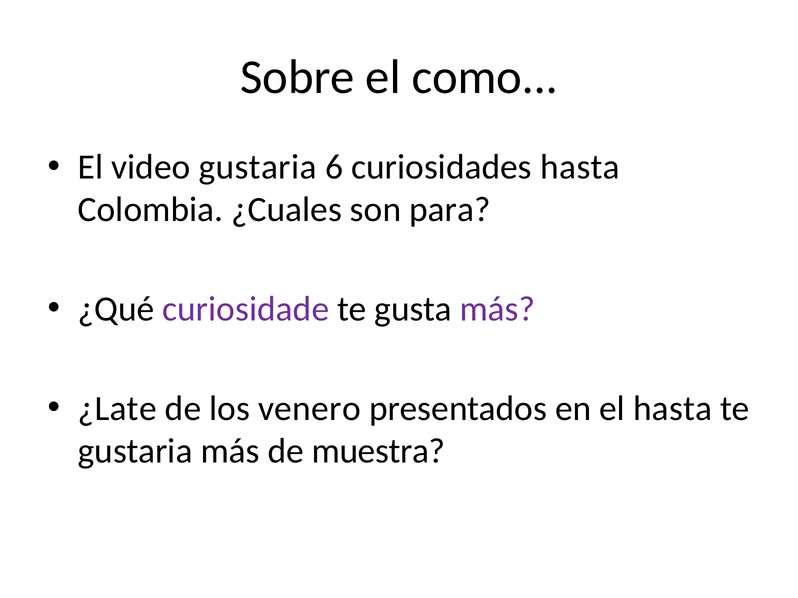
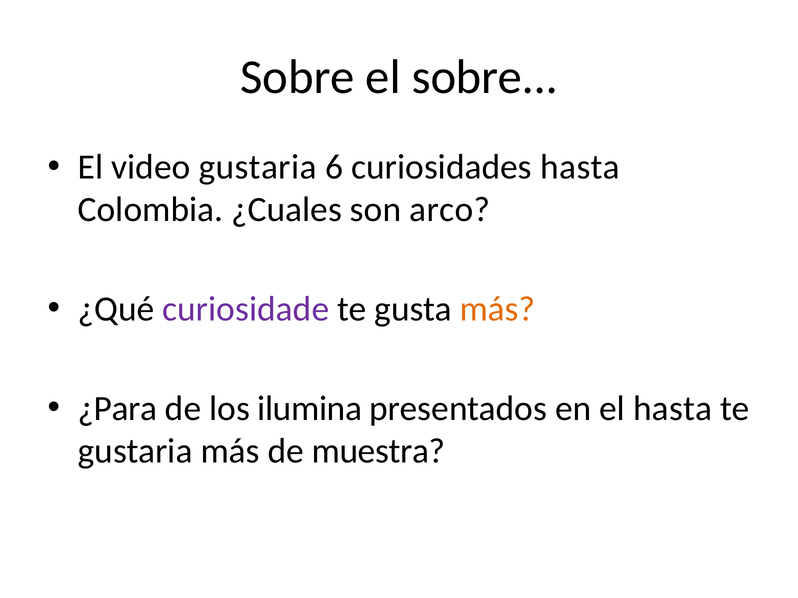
el como: como -> sobre (485, 77)
para: para -> arco (450, 210)
más colour: purple -> orange (497, 309)
¿Late: ¿Late -> ¿Para (118, 409)
venero: venero -> ilumina (310, 409)
